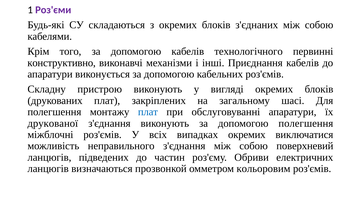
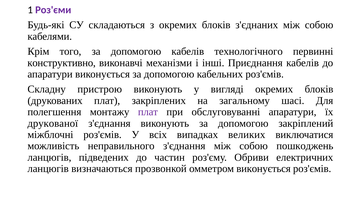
плат colour: blue -> purple (148, 112)
допомогою полегшення: полегшення -> закріплений (306, 123)
випадках окремих: окремих -> великих (247, 135)
поверхневий: поверхневий -> пошкоджень (305, 146)
омметром кольоровим: кольоровим -> виконується (264, 169)
